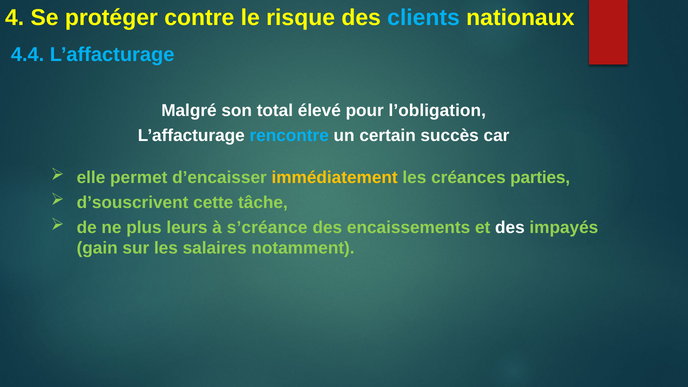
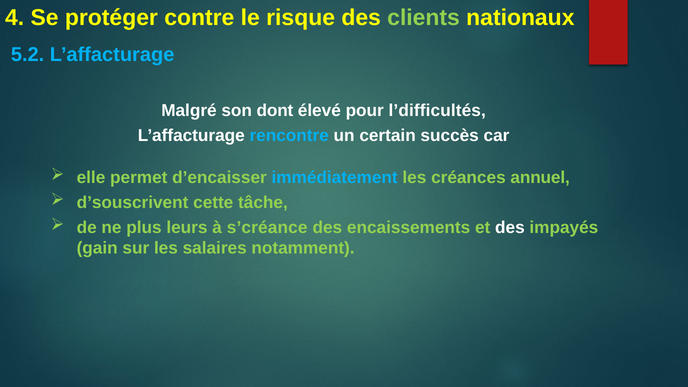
clients colour: light blue -> light green (424, 18)
4.4: 4.4 -> 5.2 (28, 55)
total: total -> dont (275, 110)
l’obligation: l’obligation -> l’difficultés (437, 110)
immédiatement colour: yellow -> light blue (335, 178)
parties: parties -> annuel (540, 178)
